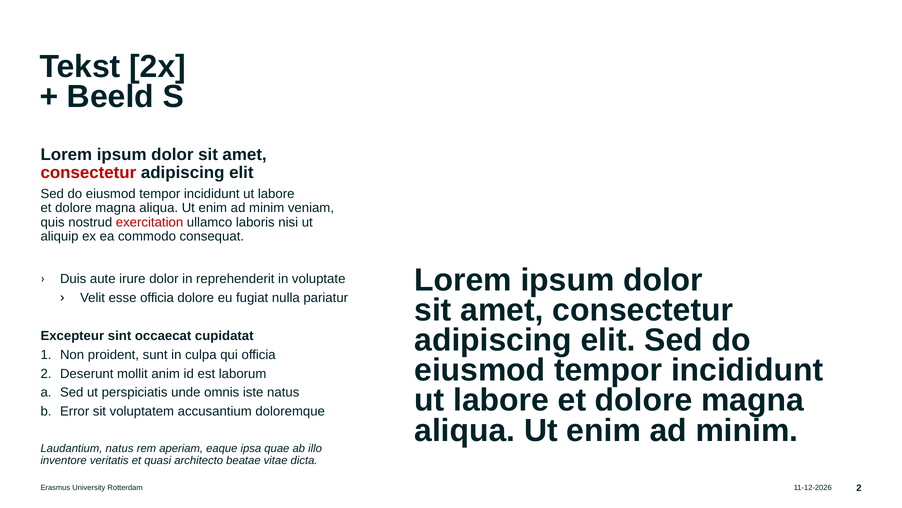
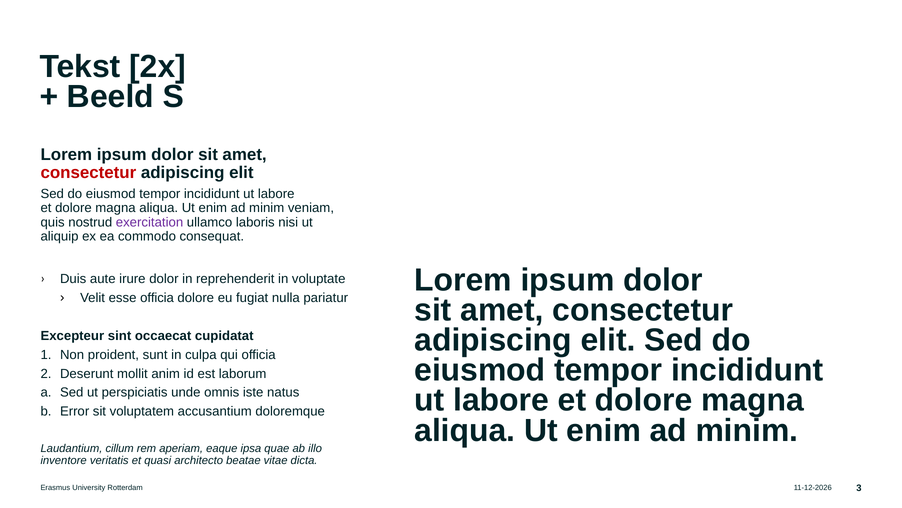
exercitation colour: red -> purple (150, 222)
Laudantium natus: natus -> cillum (120, 448)
Rotterdam 2: 2 -> 3 (859, 487)
